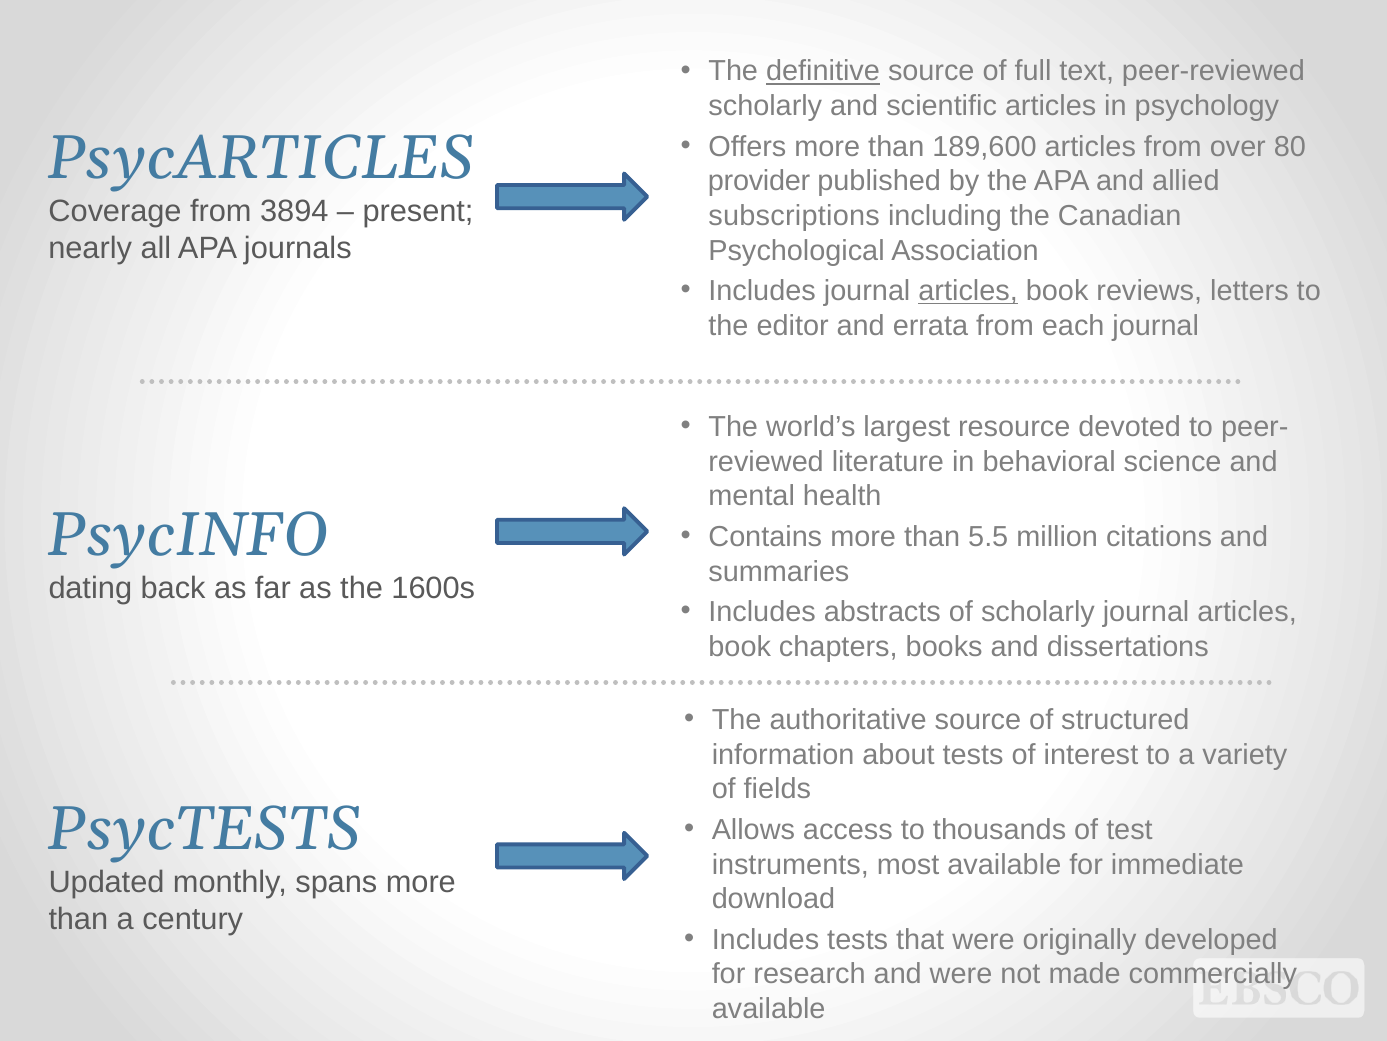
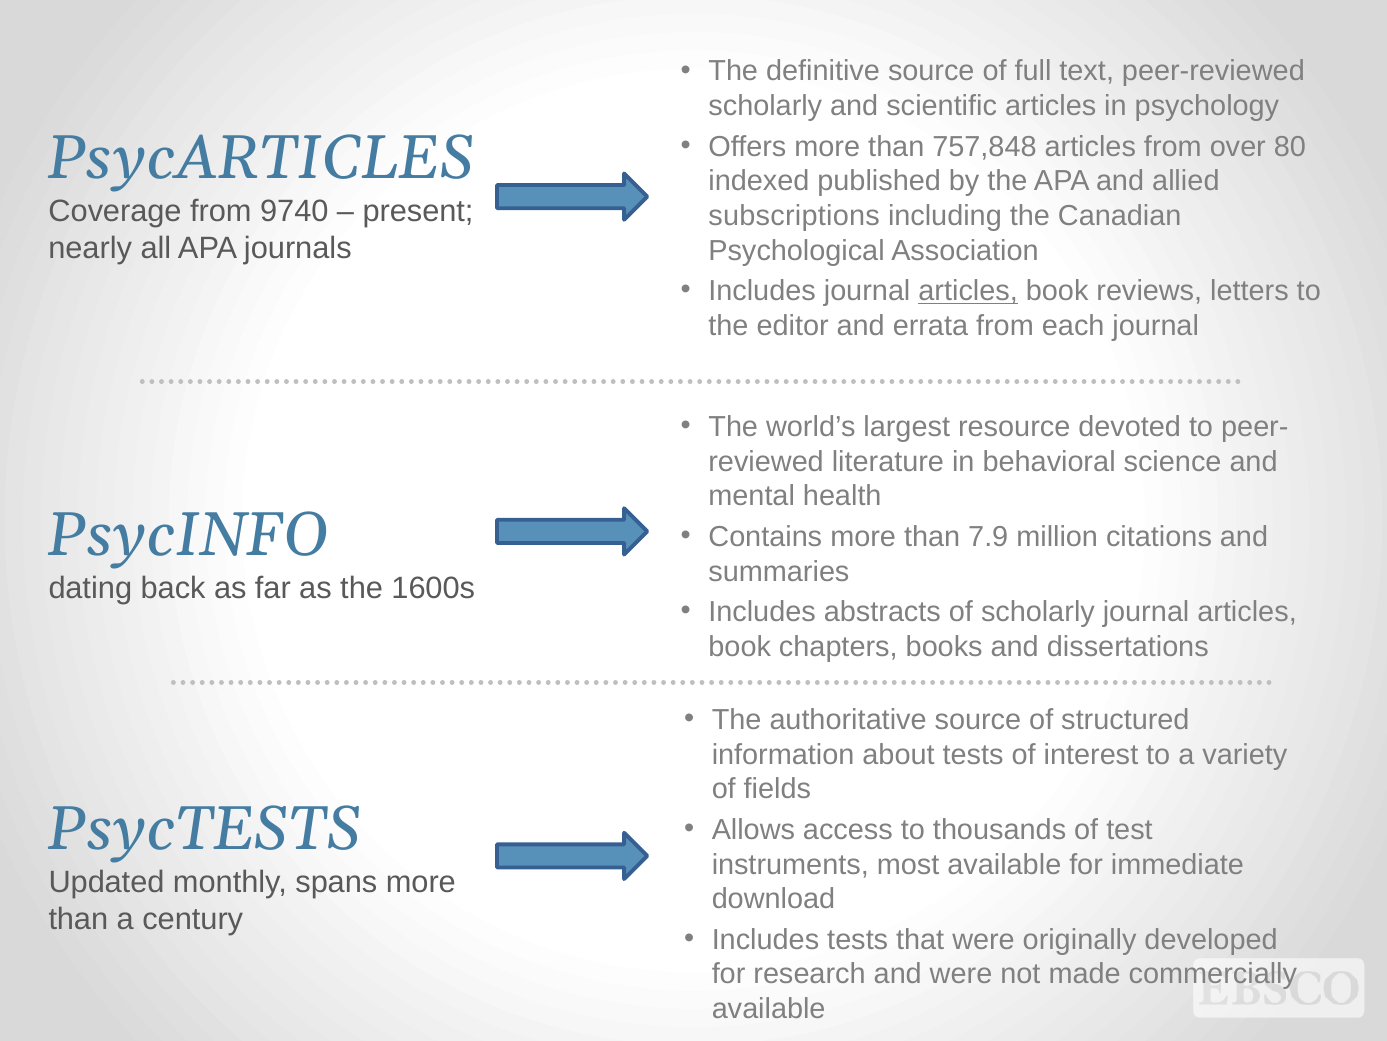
definitive underline: present -> none (823, 71)
189,600: 189,600 -> 757,848 (984, 146)
provider: provider -> indexed (759, 181)
3894: 3894 -> 9740 (294, 211)
5.5: 5.5 -> 7.9 (988, 537)
